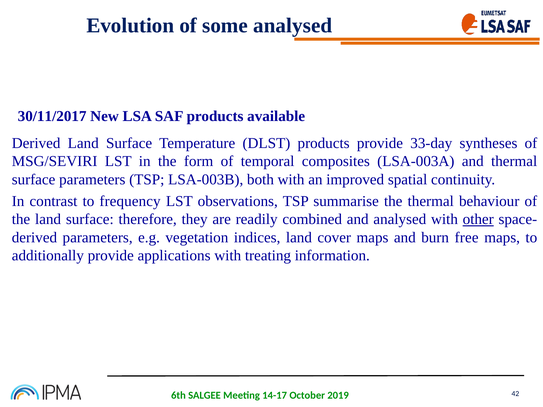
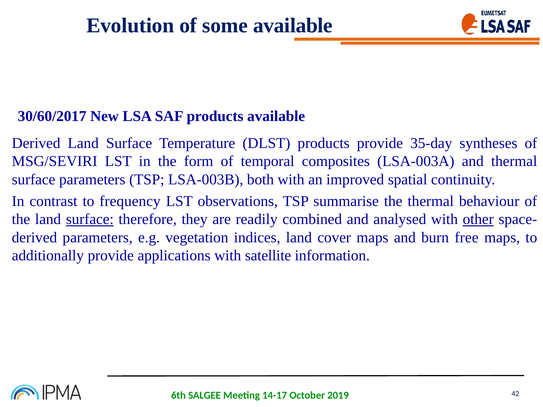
some analysed: analysed -> available (293, 25)
30/11/2017: 30/11/2017 -> 30/60/2017 (52, 116)
33-day: 33-day -> 35-day (431, 143)
surface underline: none -> present (90, 219)
treating: treating -> satellite (268, 256)
